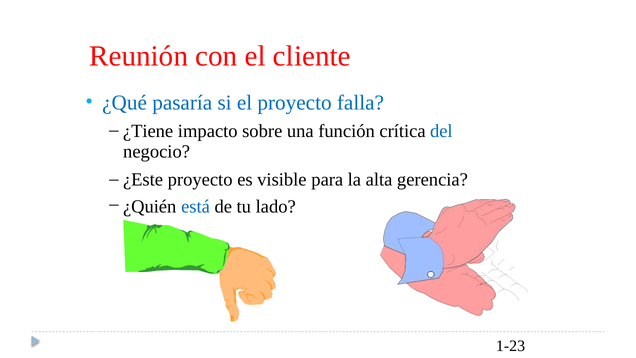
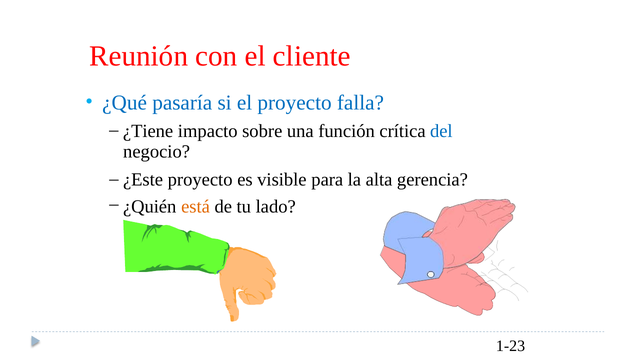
está colour: blue -> orange (196, 207)
